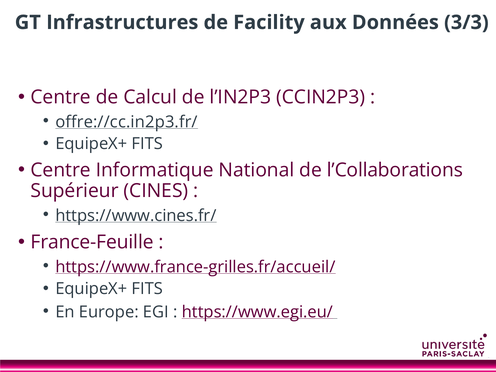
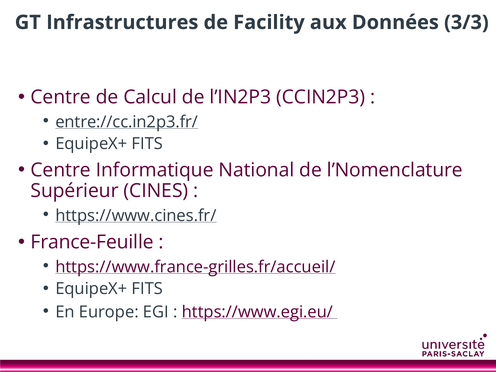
offre://cc.in2p3.fr/: offre://cc.in2p3.fr/ -> entre://cc.in2p3.fr/ (127, 122)
l’Collaborations: l’Collaborations -> l’Nomenclature (395, 170)
